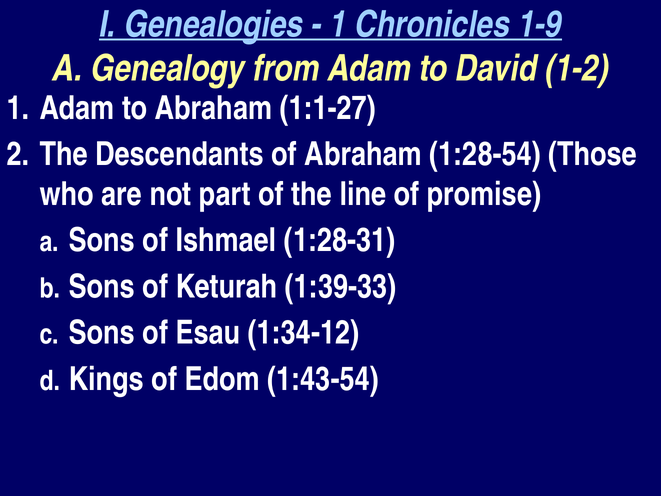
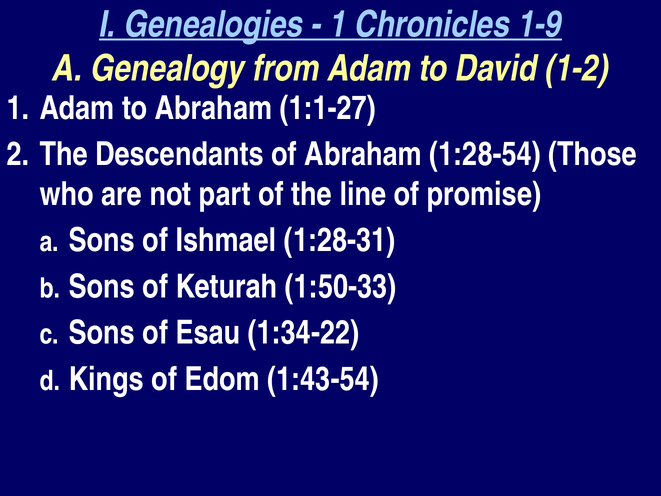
1:39-33: 1:39-33 -> 1:50-33 (341, 287)
1:34-12: 1:34-12 -> 1:34-22 (303, 333)
